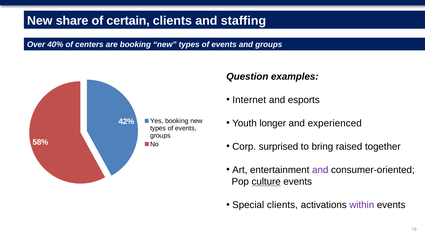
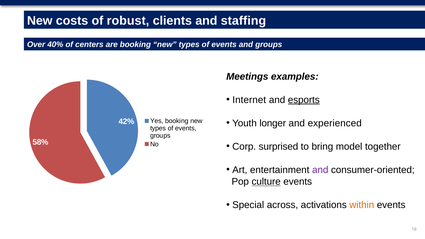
share: share -> costs (72, 21)
certain: certain -> robust (128, 21)
Question: Question -> Meetings (247, 77)
esports underline: none -> present (304, 100)
raised: raised -> model (349, 147)
Special clients: clients -> across (282, 205)
within colour: purple -> orange (362, 205)
